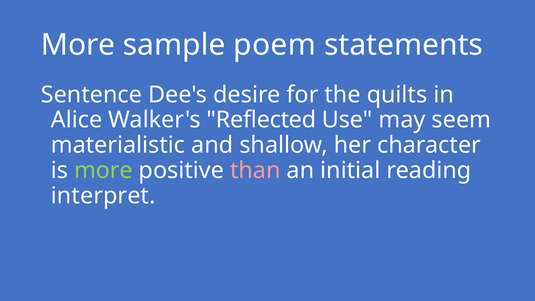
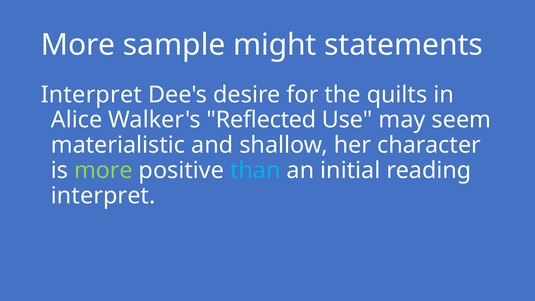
poem: poem -> might (275, 45)
Sentence: Sentence -> Interpret (91, 95)
than colour: pink -> light blue (255, 170)
